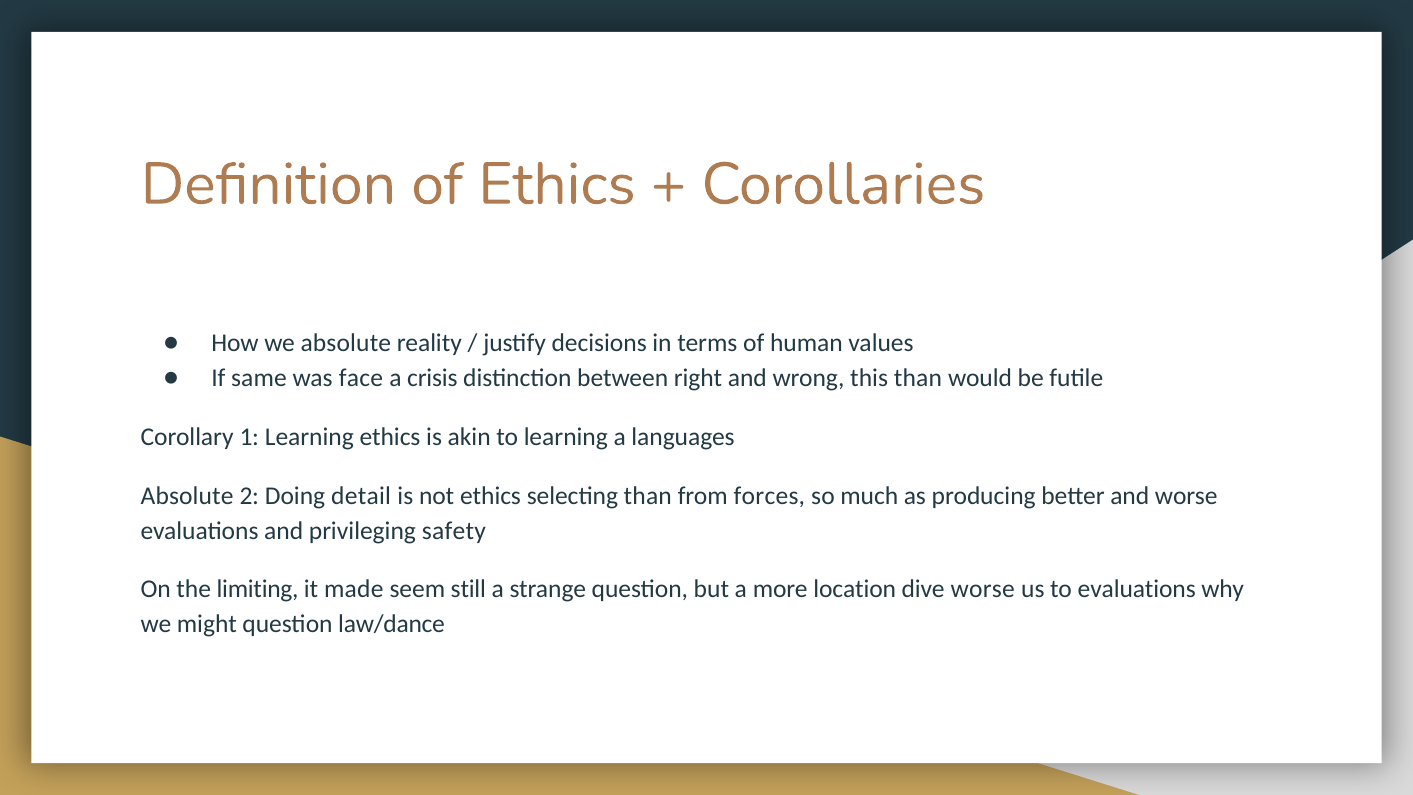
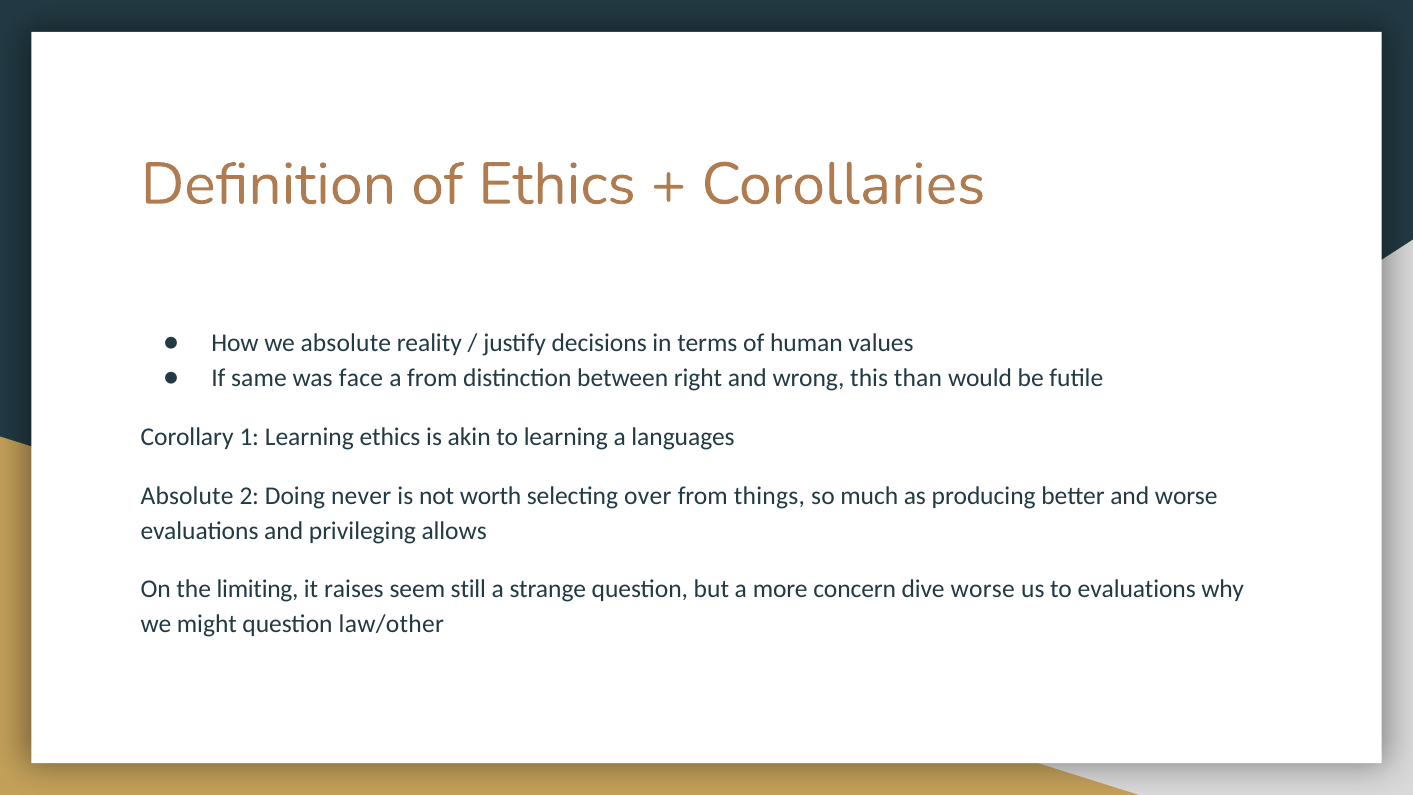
a crisis: crisis -> from (432, 378)
detail: detail -> never (361, 496)
not ethics: ethics -> worth (491, 496)
selecting than: than -> over (648, 496)
forces: forces -> things (769, 496)
safety: safety -> allows (454, 531)
made: made -> raises (354, 589)
location: location -> concern (855, 589)
law/dance: law/dance -> law/other (391, 624)
